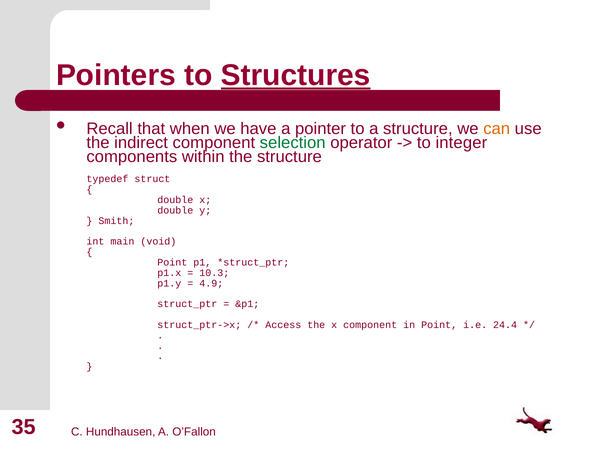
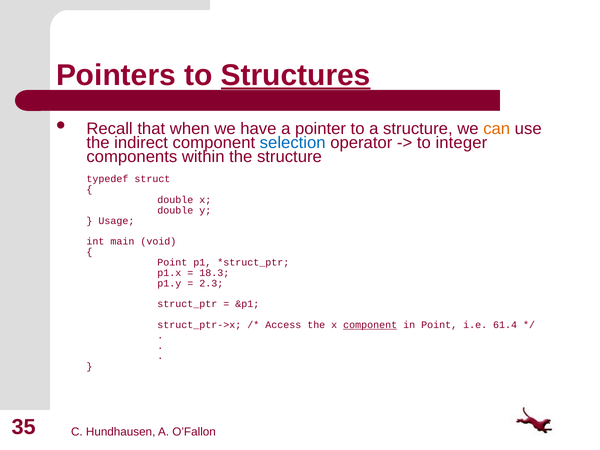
selection colour: green -> blue (293, 143)
Smith: Smith -> Usage (116, 221)
10.3: 10.3 -> 18.3 (214, 273)
4.9: 4.9 -> 2.3 (211, 283)
component underline: none -> present (370, 325)
24.4: 24.4 -> 61.4 (505, 325)
